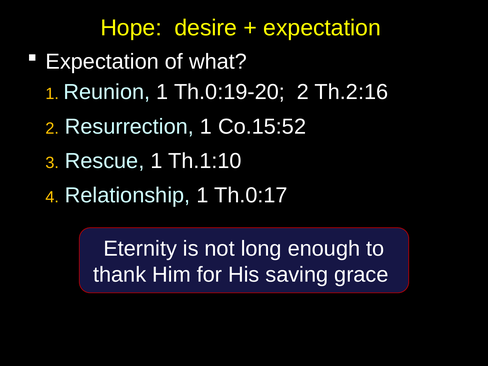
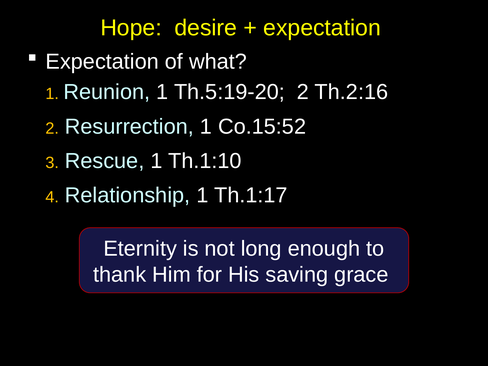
Th.0:19-20: Th.0:19-20 -> Th.5:19-20 (229, 92)
Th.0:17: Th.0:17 -> Th.1:17 (251, 195)
